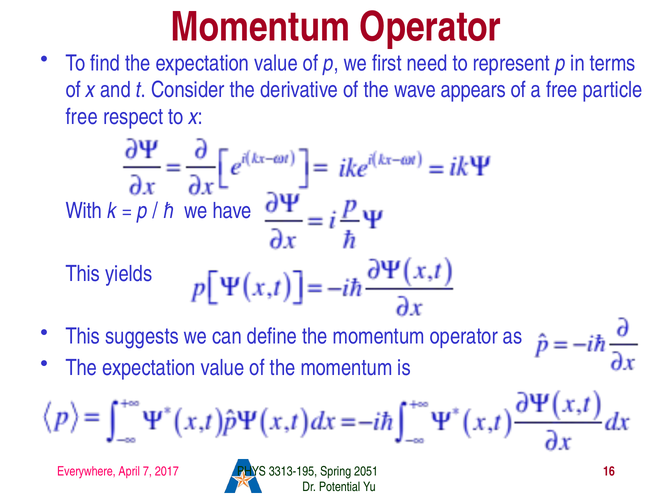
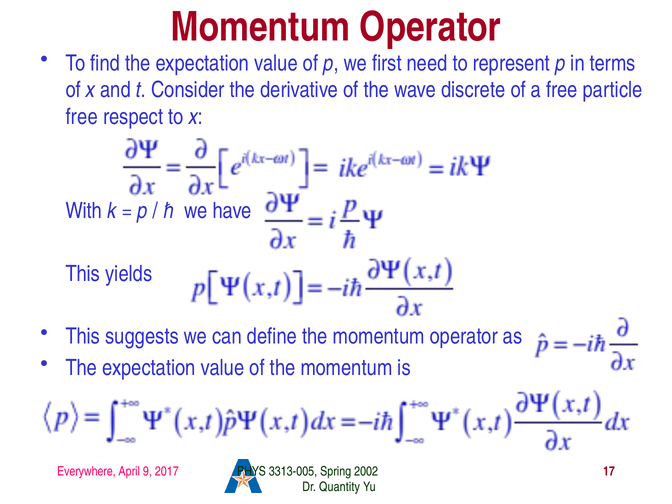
appears: appears -> discrete (473, 90)
7: 7 -> 9 (147, 471)
3313-195: 3313-195 -> 3313-005 (293, 471)
2051: 2051 -> 2002 (366, 471)
16: 16 -> 17 (609, 471)
Potential: Potential -> Quantity (339, 487)
